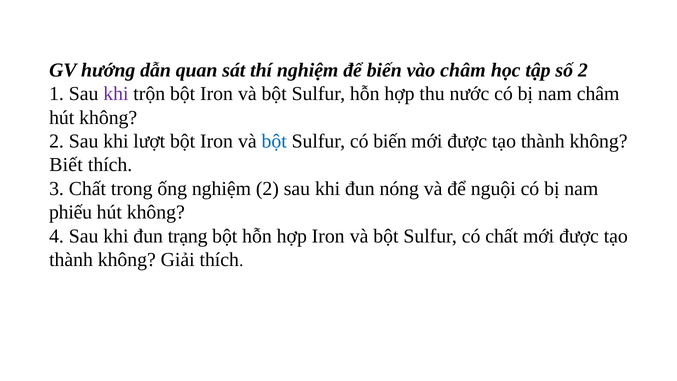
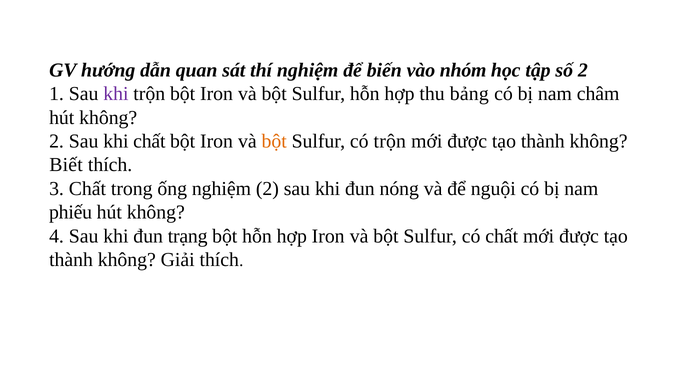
vào châm: châm -> nhóm (463, 70)
nước: nước -> bảng (469, 94)
khi lượt: lượt -> chất (149, 141)
bột colour: blue -> orange (274, 141)
có biến: biến -> trộn (390, 141)
